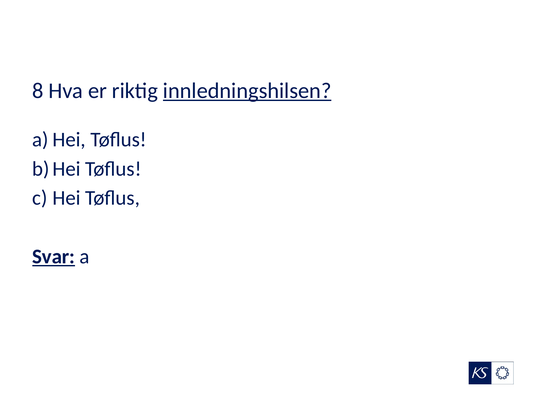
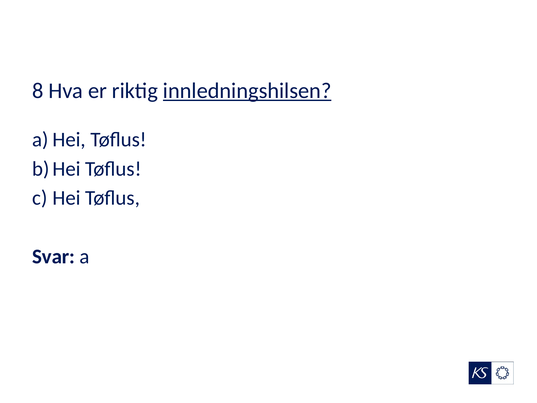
Svar underline: present -> none (54, 256)
